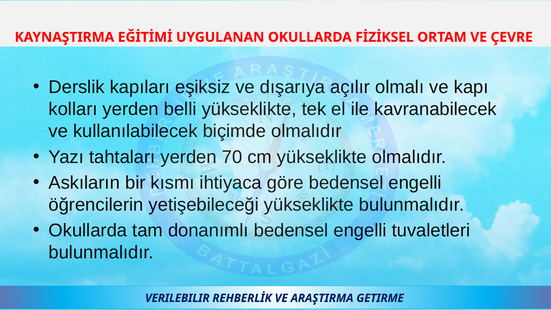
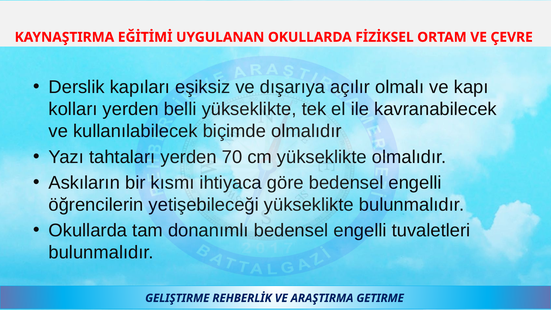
VERILEBILIR: VERILEBILIR -> GELIŞTIRME (177, 298)
